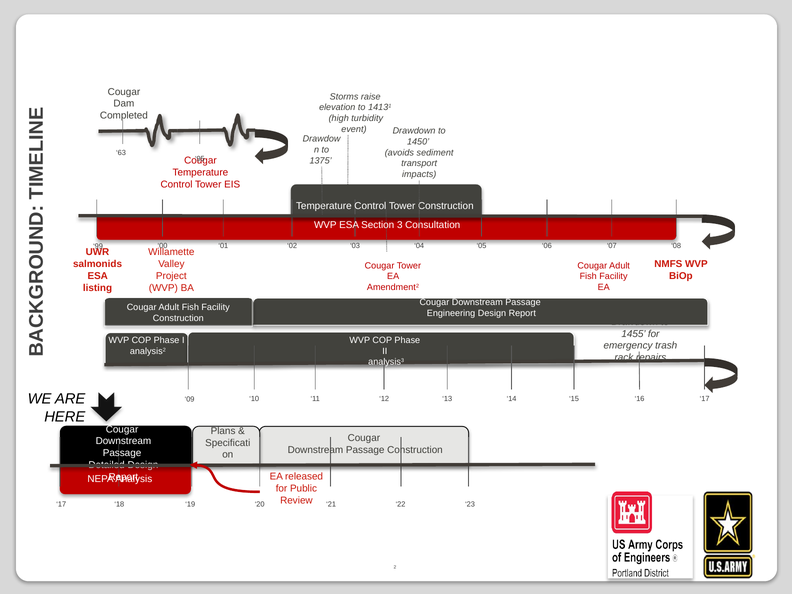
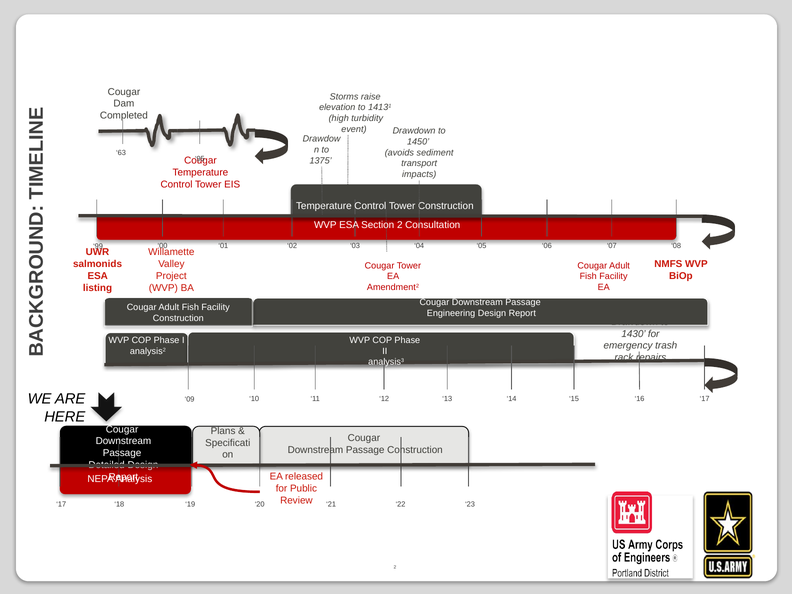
Section 3: 3 -> 2 (400, 225)
1455: 1455 -> 1430 (634, 334)
